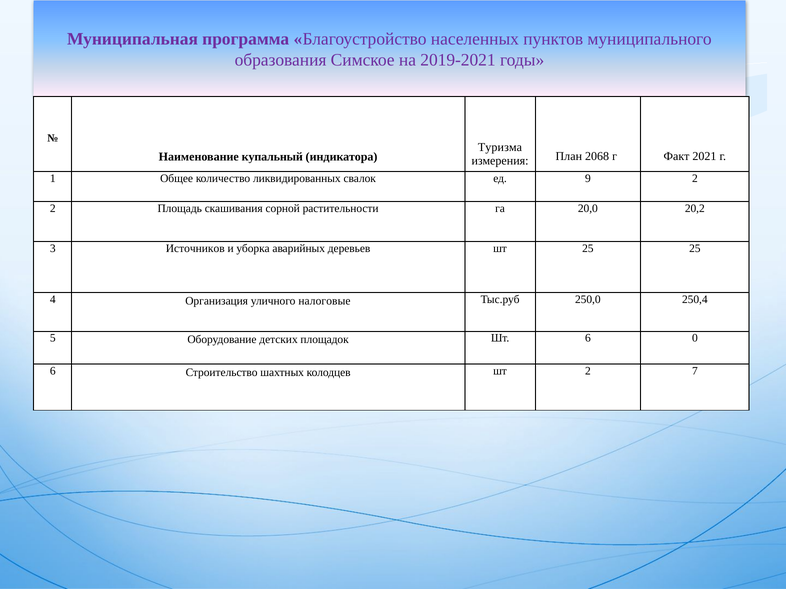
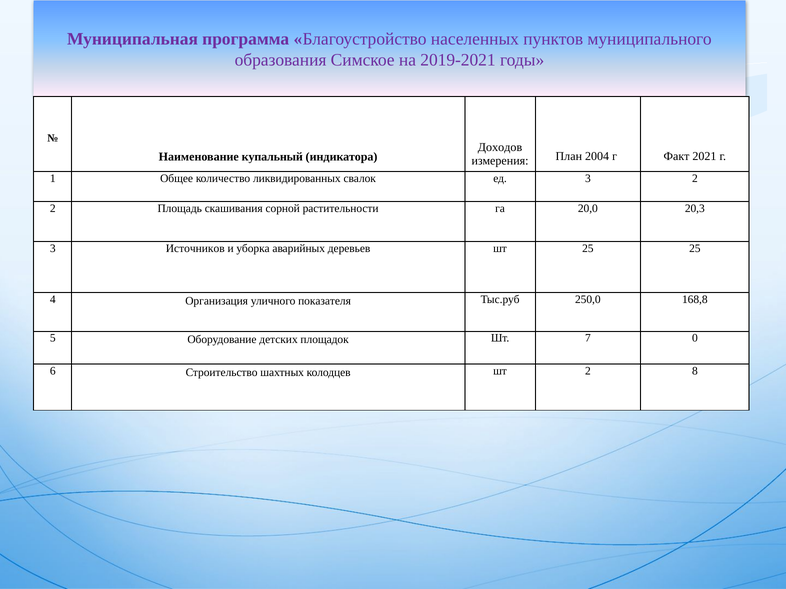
Туризма: Туризма -> Доходов (500, 147)
2068: 2068 -> 2004 (597, 157)
ед 9: 9 -> 3 (588, 179)
20,2: 20,2 -> 20,3 (695, 209)
налоговые: налоговые -> показателя (325, 301)
250,4: 250,4 -> 168,8 (695, 300)
Шт 6: 6 -> 7 (588, 338)
7: 7 -> 8 (695, 371)
